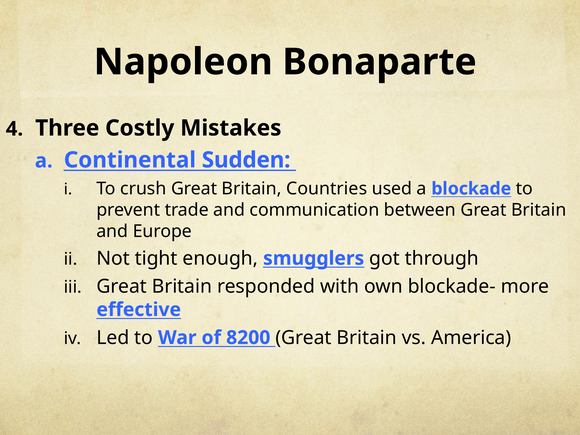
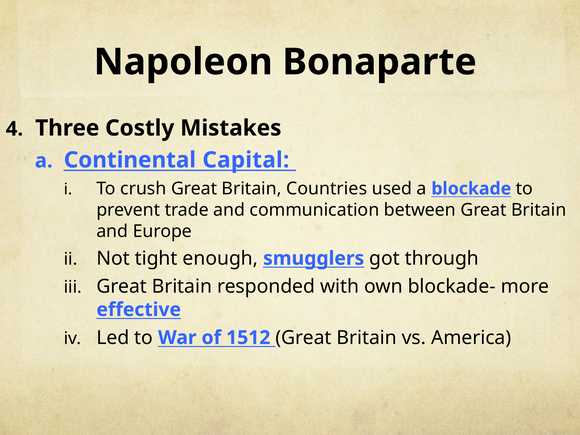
Sudden: Sudden -> Capital (246, 160)
8200: 8200 -> 1512 (248, 338)
